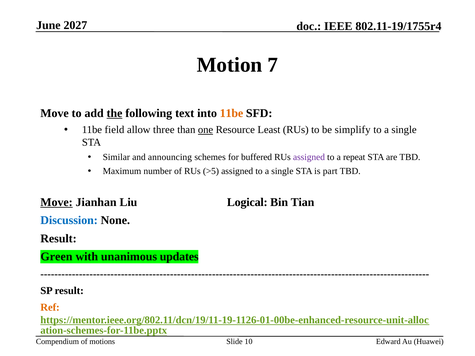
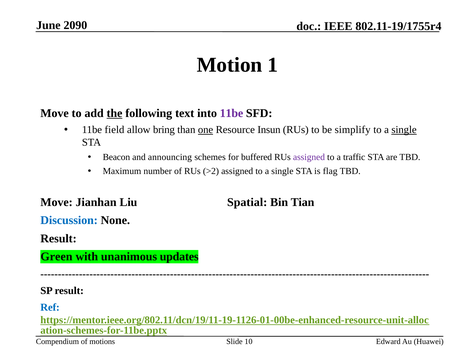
2027: 2027 -> 2090 (75, 25)
7: 7 -> 1 (273, 65)
11be colour: orange -> purple (232, 113)
three: three -> bring (164, 130)
Least: Least -> Insun (269, 130)
single underline: none -> present (404, 130)
Similar: Similar -> Beacon (116, 157)
repeat: repeat -> traffic (354, 157)
>5: >5 -> >2 (211, 171)
part: part -> flag (330, 171)
Move underline: present -> none (57, 202)
Logical: Logical -> Spatial (247, 202)
Ref colour: orange -> blue (50, 307)
